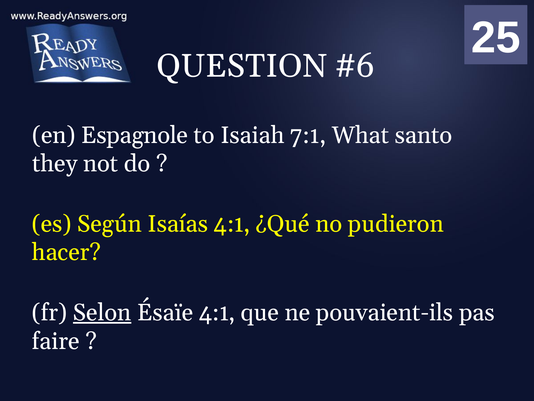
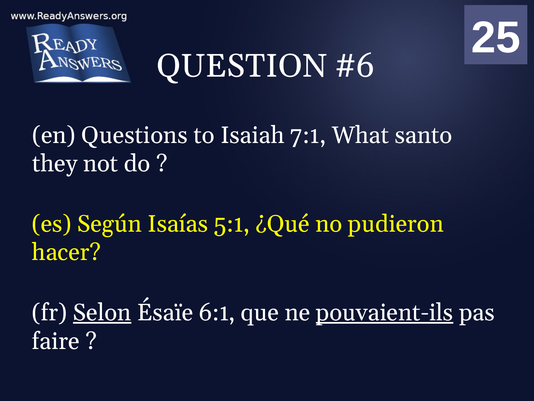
Espagnole: Espagnole -> Questions (134, 135)
Isaías 4:1: 4:1 -> 5:1 (232, 224)
Ésaïe 4:1: 4:1 -> 6:1 (217, 312)
pouvaient-ils underline: none -> present (385, 312)
